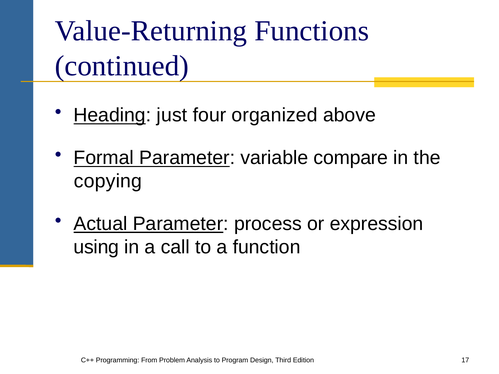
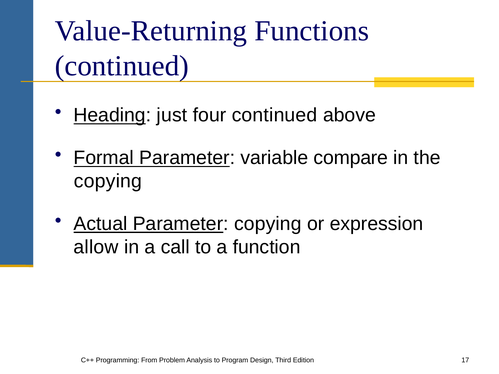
four organized: organized -> continued (275, 115)
Parameter process: process -> copying (268, 224)
using: using -> allow (96, 247)
